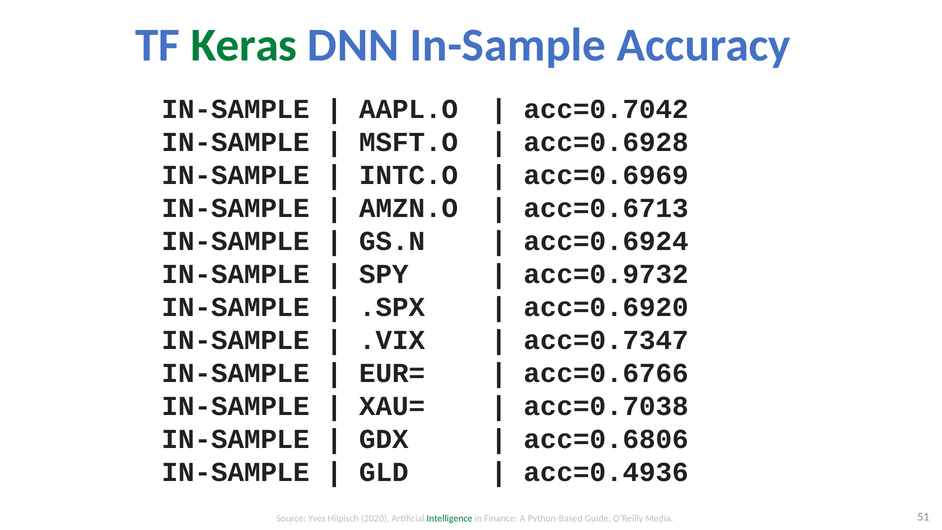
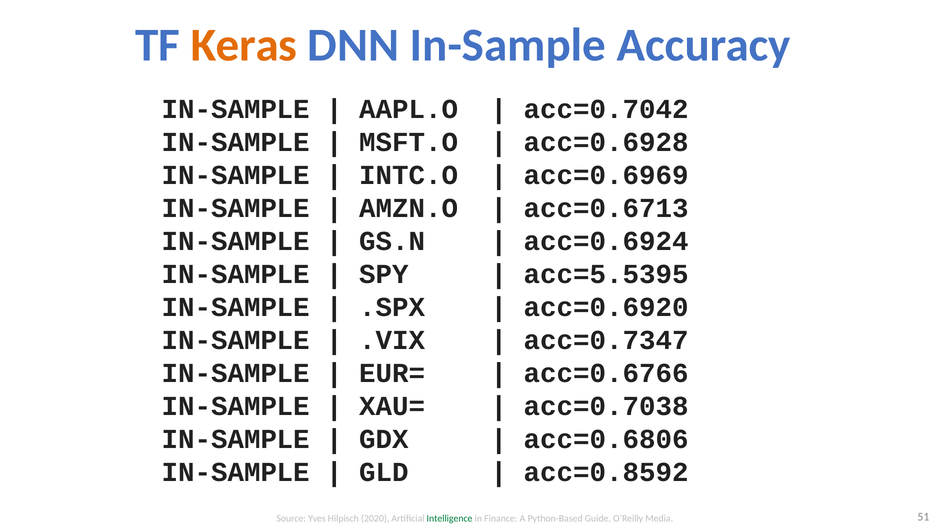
Keras colour: green -> orange (244, 45)
acc=0.9732: acc=0.9732 -> acc=5.5395 (606, 274)
acc=0.4936: acc=0.4936 -> acc=0.8592 (606, 472)
